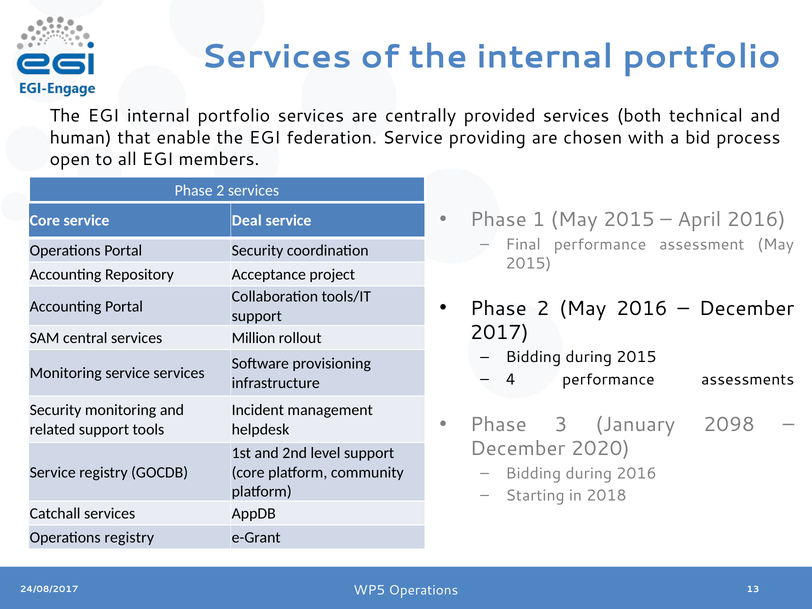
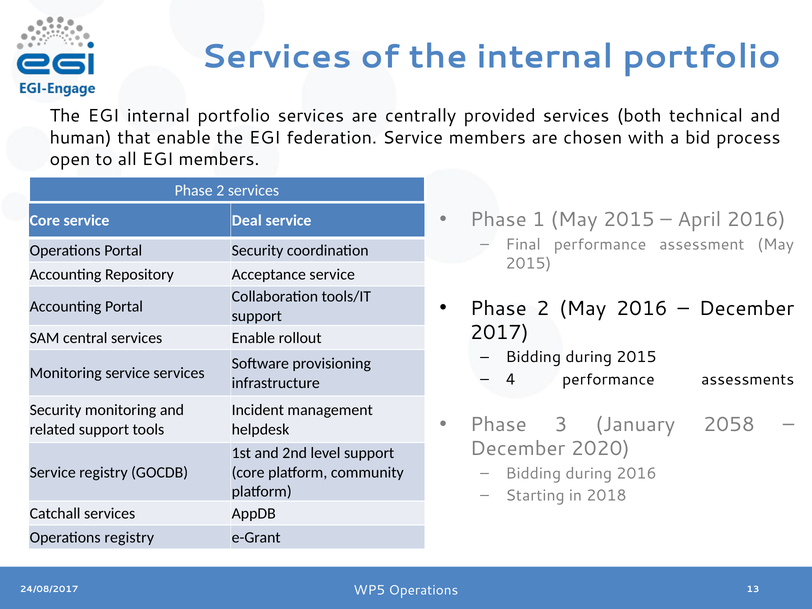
Service providing: providing -> members (487, 138)
Acceptance project: project -> service (332, 275)
services Million: Million -> Enable (253, 338)
2098: 2098 -> 2058 (729, 424)
